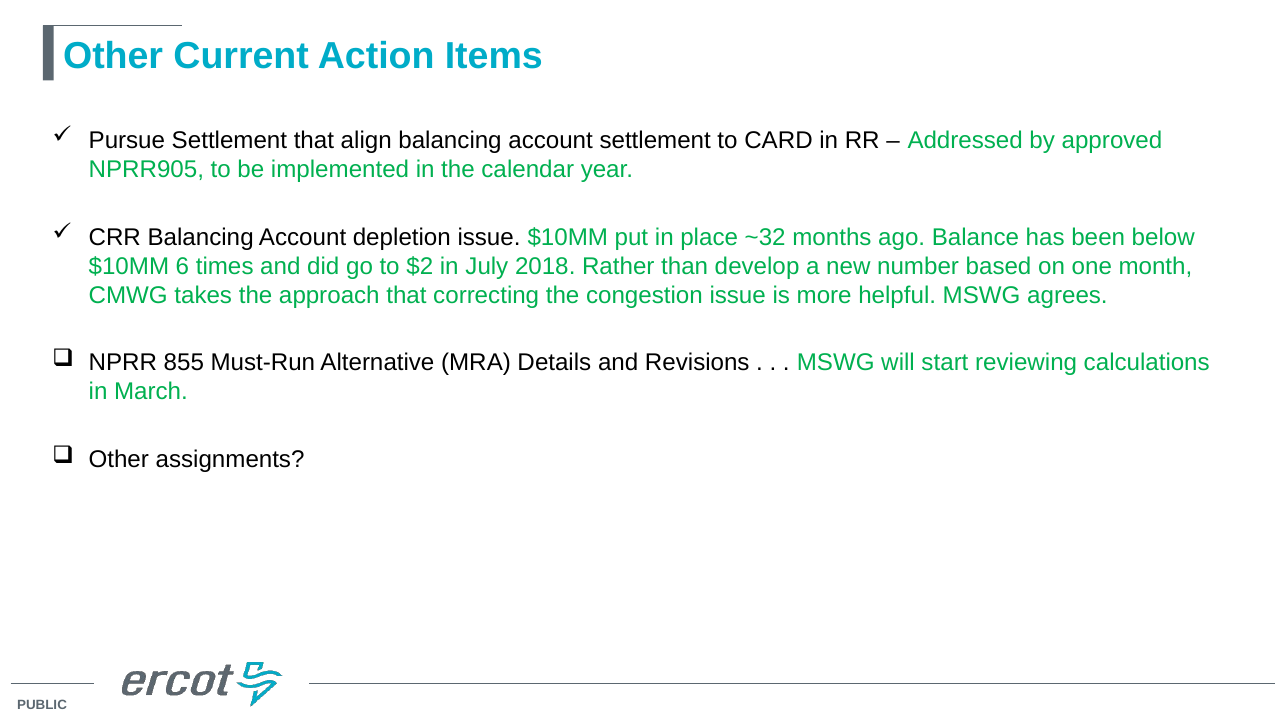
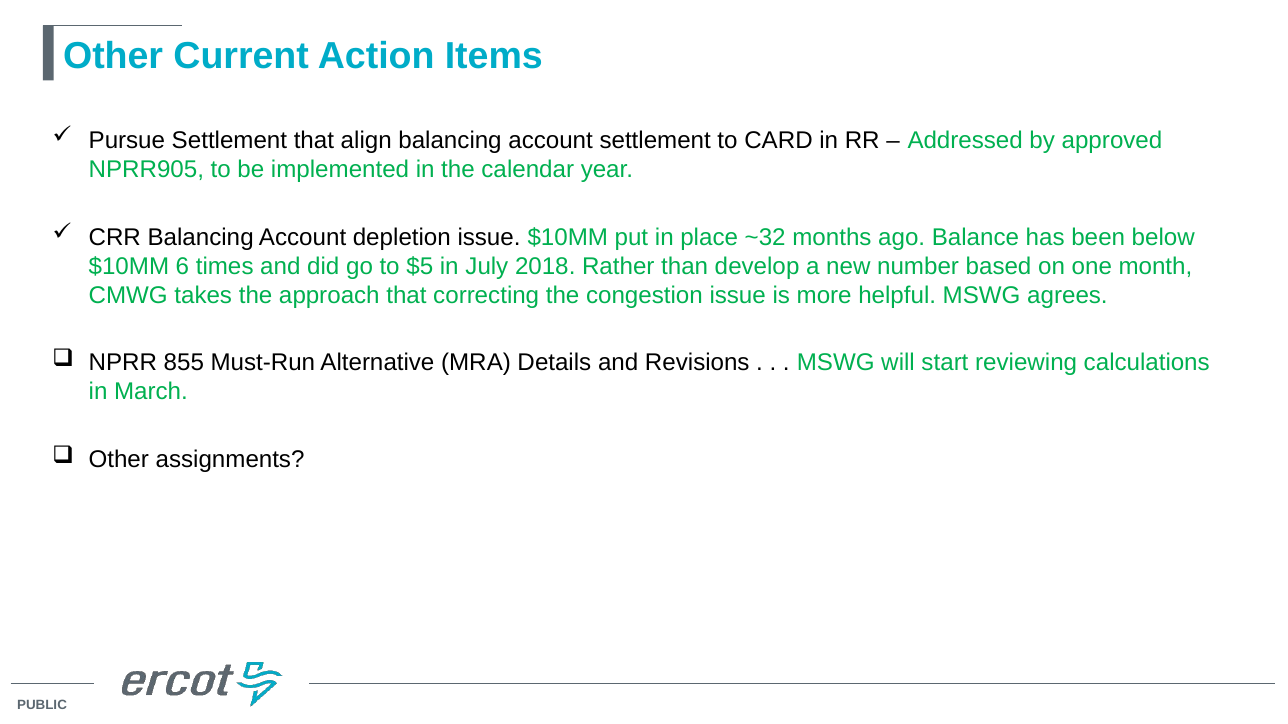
$2: $2 -> $5 (420, 267)
